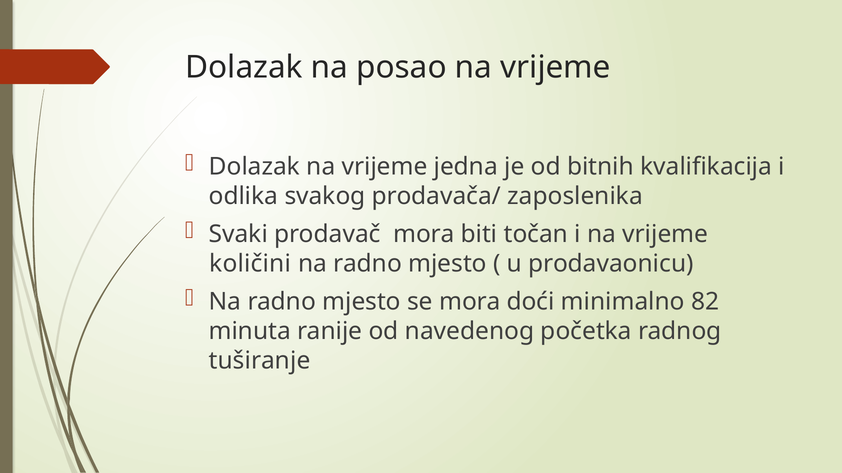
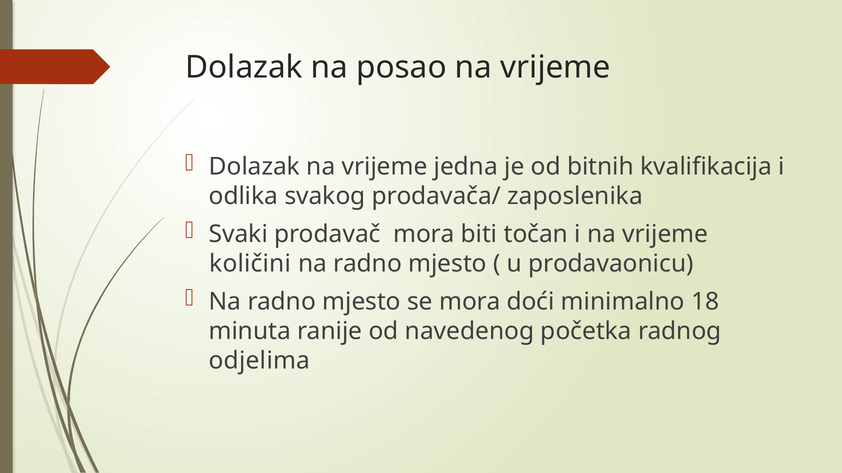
82: 82 -> 18 (705, 302)
tuširanje: tuširanje -> odjelima (259, 361)
